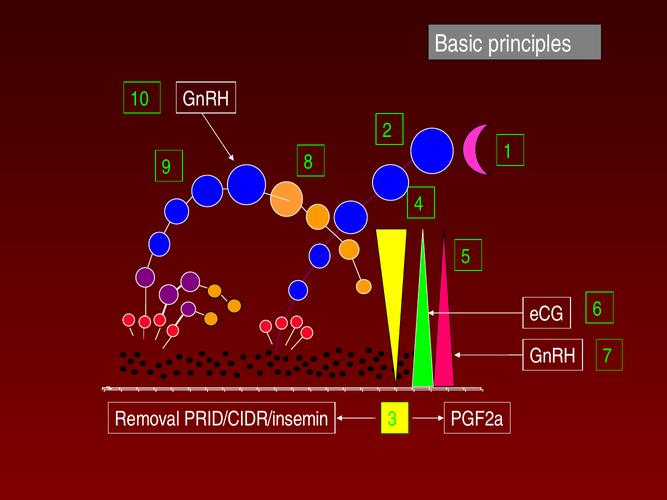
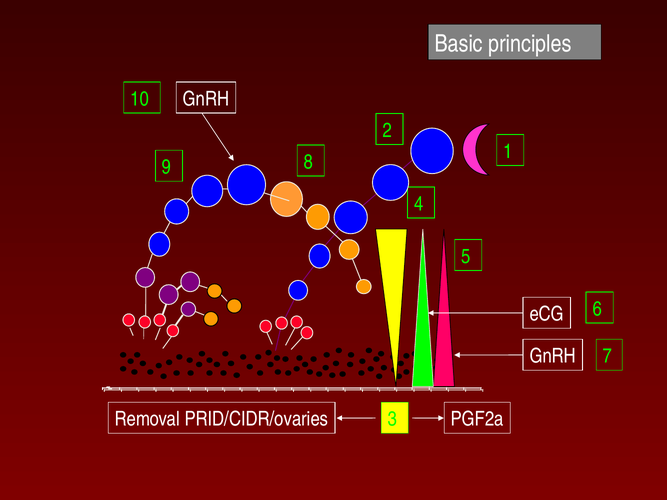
PRID/CIDR/insemin: PRID/CIDR/insemin -> PRID/CIDR/ovaries (256, 419)
